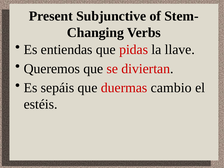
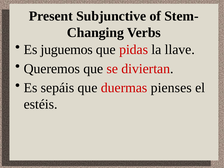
entiendas: entiendas -> juguemos (67, 49)
cambio: cambio -> pienses (171, 88)
